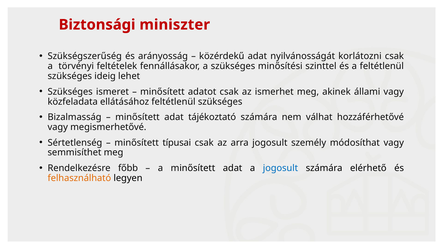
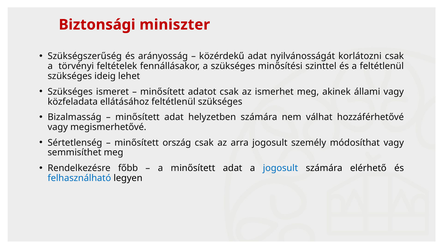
tájékoztató: tájékoztató -> helyzetben (212, 117)
típusai: típusai -> ország (177, 143)
felhasználható colour: orange -> blue (79, 178)
